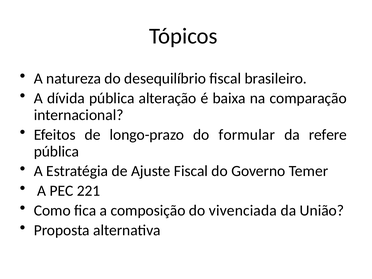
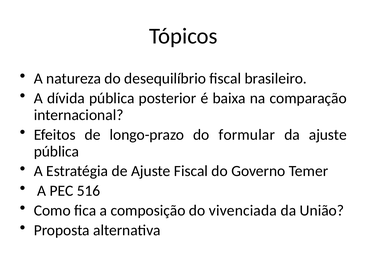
alteração: alteração -> posterior (168, 98)
da refere: refere -> ajuste (328, 135)
221: 221 -> 516 (89, 191)
